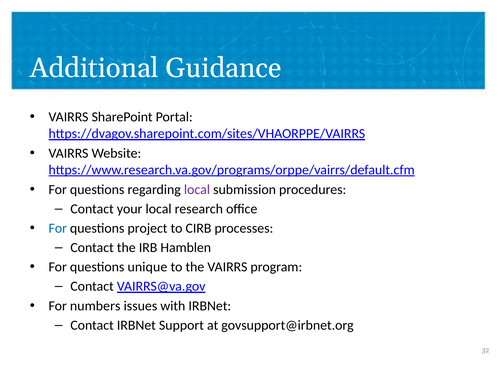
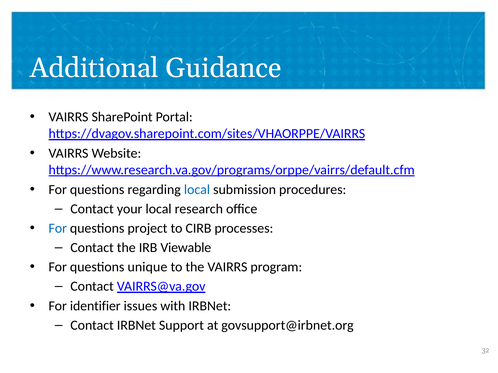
local colour: purple -> blue (197, 190)
Hamblen: Hamblen -> Viewable (186, 248)
numbers: numbers -> identifier (95, 306)
